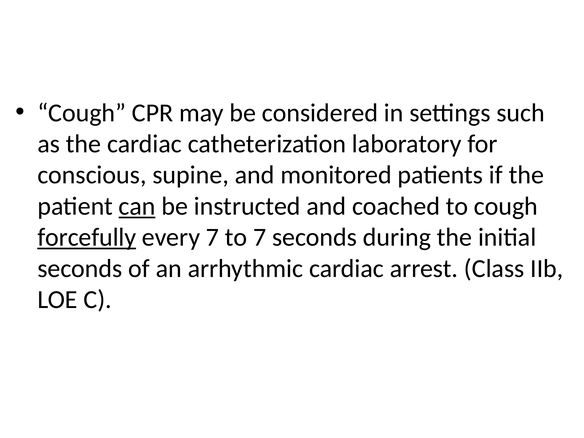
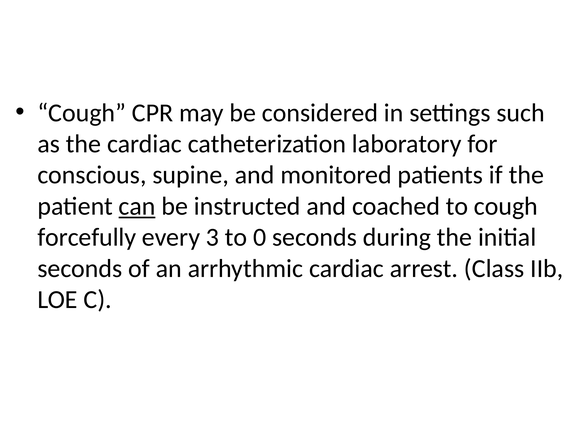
forcefully underline: present -> none (87, 237)
every 7: 7 -> 3 (213, 237)
to 7: 7 -> 0 (260, 237)
